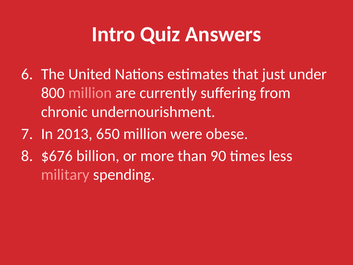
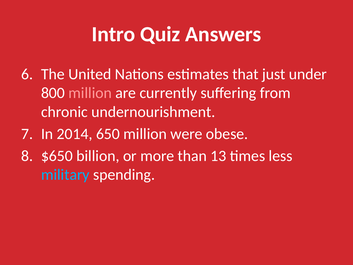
2013: 2013 -> 2014 (75, 134)
$676: $676 -> $650 (57, 156)
90: 90 -> 13 (218, 156)
military colour: pink -> light blue (65, 175)
